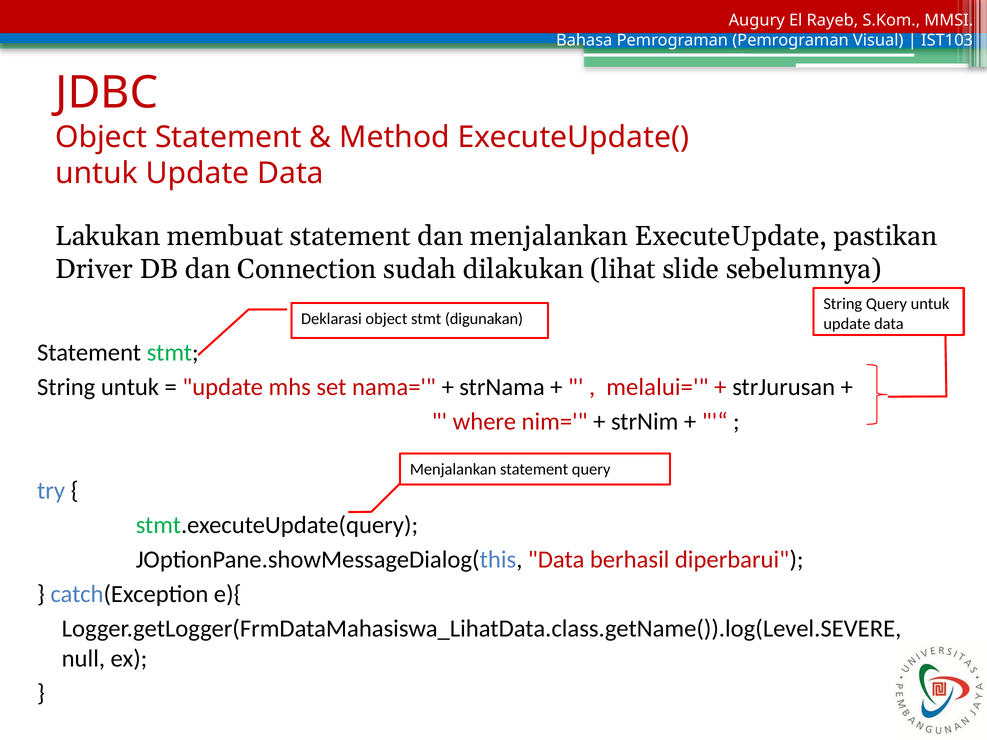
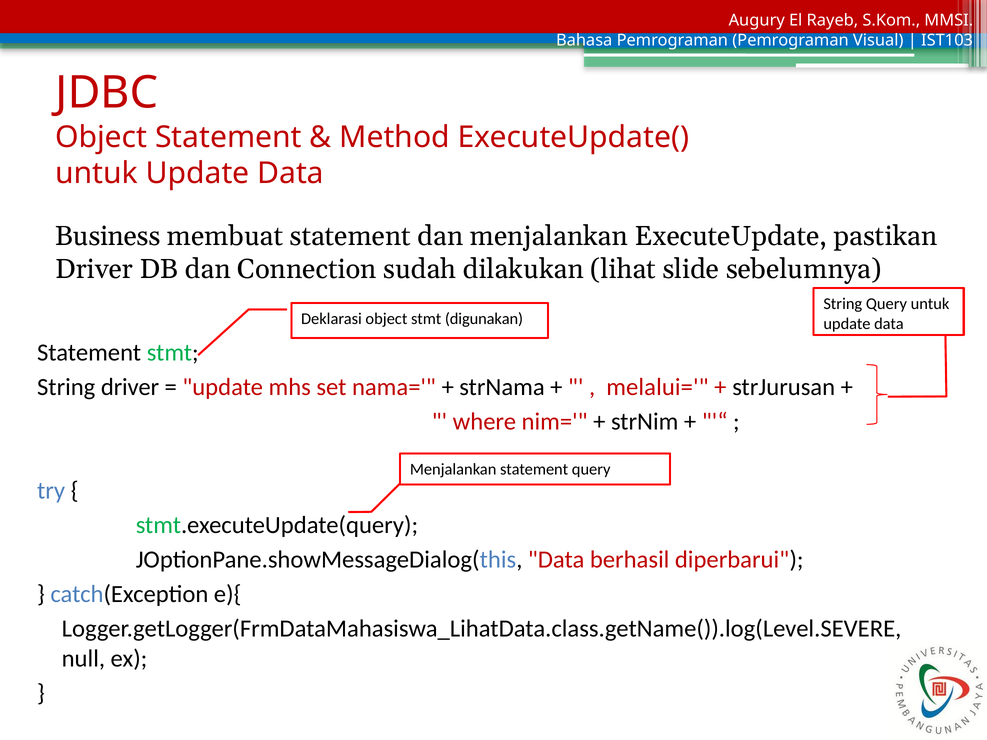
Lakukan: Lakukan -> Business (108, 236)
String untuk: untuk -> driver (130, 387)
